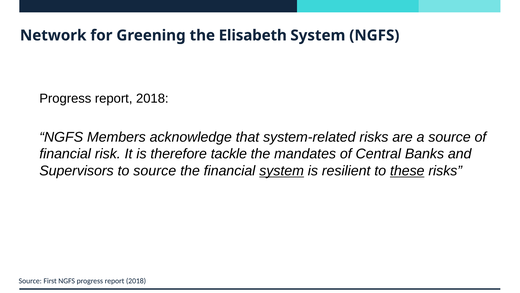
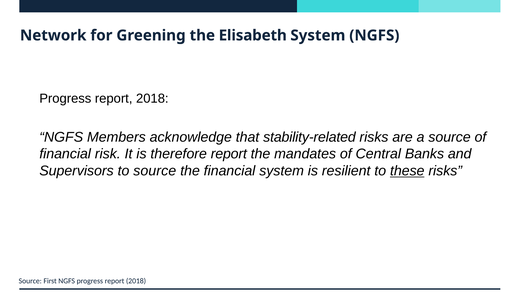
system-related: system-related -> stability-related (309, 137)
therefore tackle: tackle -> report (229, 154)
system underline: present -> none (282, 171)
